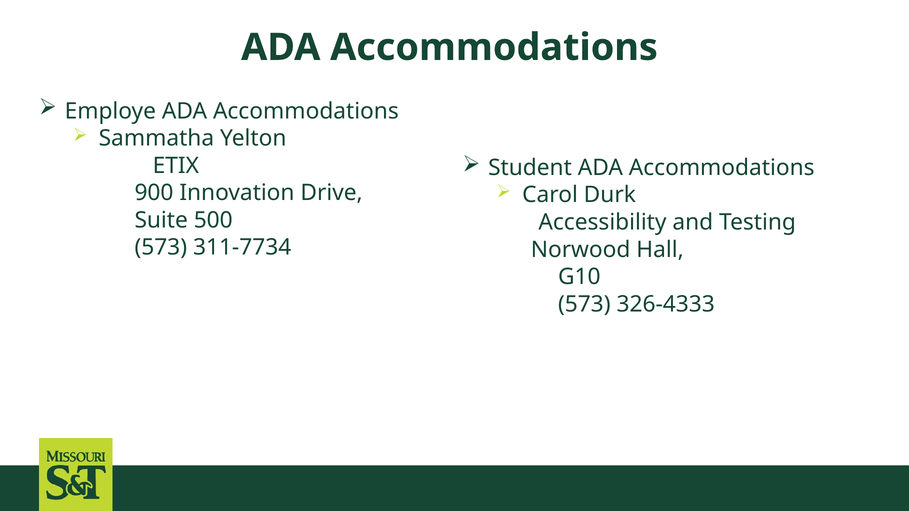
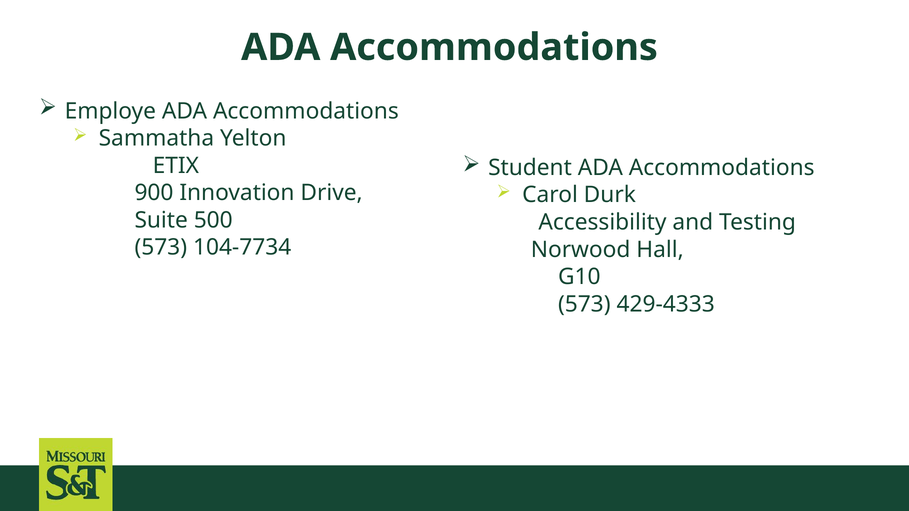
311-7734: 311-7734 -> 104-7734 (242, 248)
326-4333: 326-4333 -> 429-4333 (666, 304)
